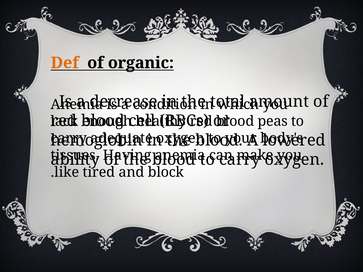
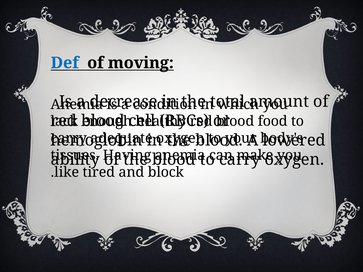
Def colour: orange -> blue (65, 63)
organic: organic -> moving (141, 63)
peas: peas -> food (273, 121)
